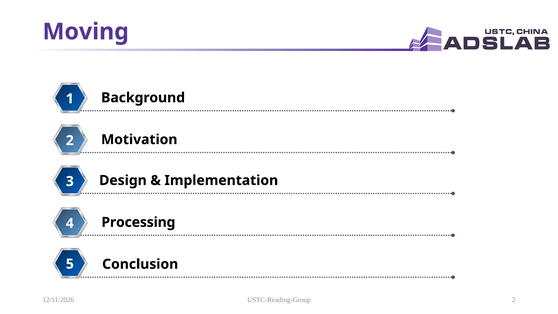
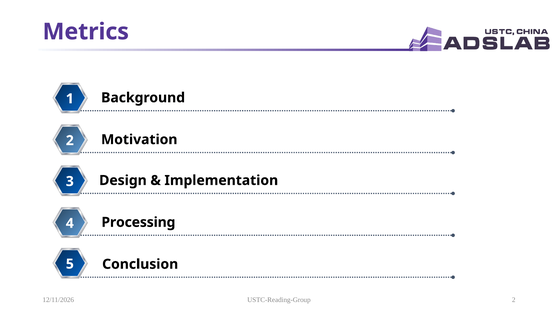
Moving: Moving -> Metrics (86, 32)
